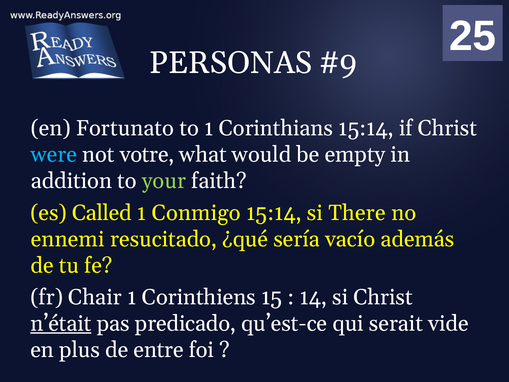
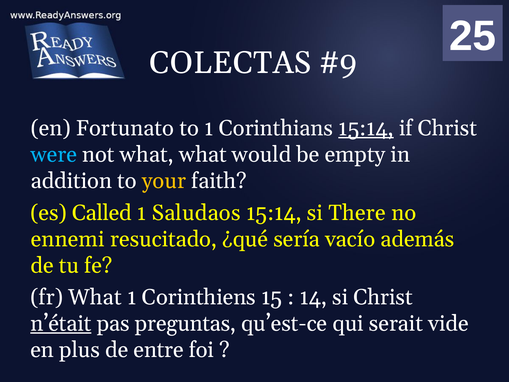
PERSONAS: PERSONAS -> COLECTAS (231, 63)
15:14 underline: none -> present (366, 128)
not votre: votre -> what (147, 155)
your colour: light green -> yellow (164, 181)
Conmigo: Conmigo -> Saludaos (196, 213)
fr Chair: Chair -> What (95, 297)
predicado: predicado -> preguntas (185, 323)
